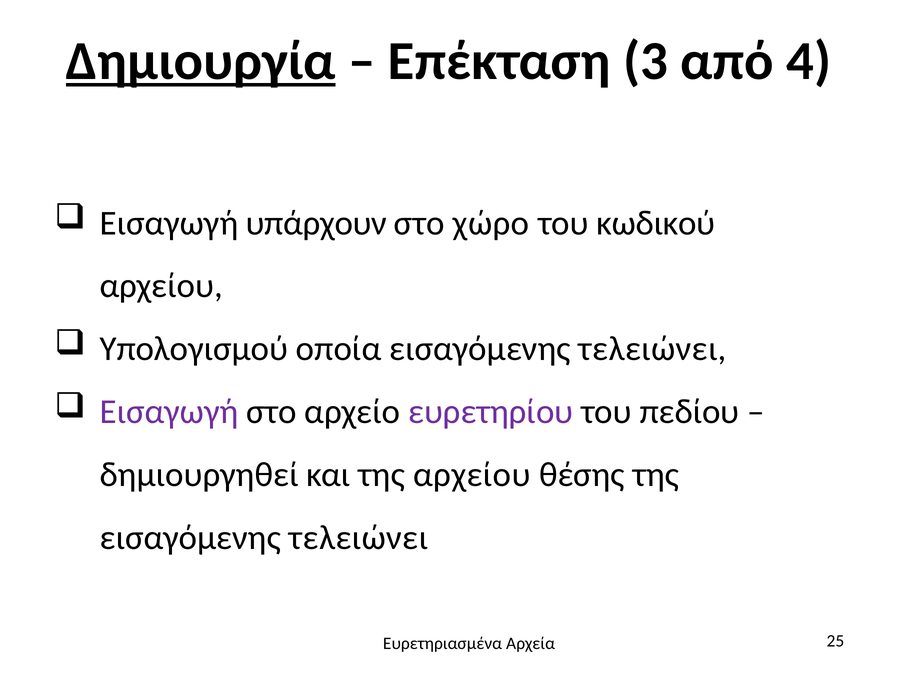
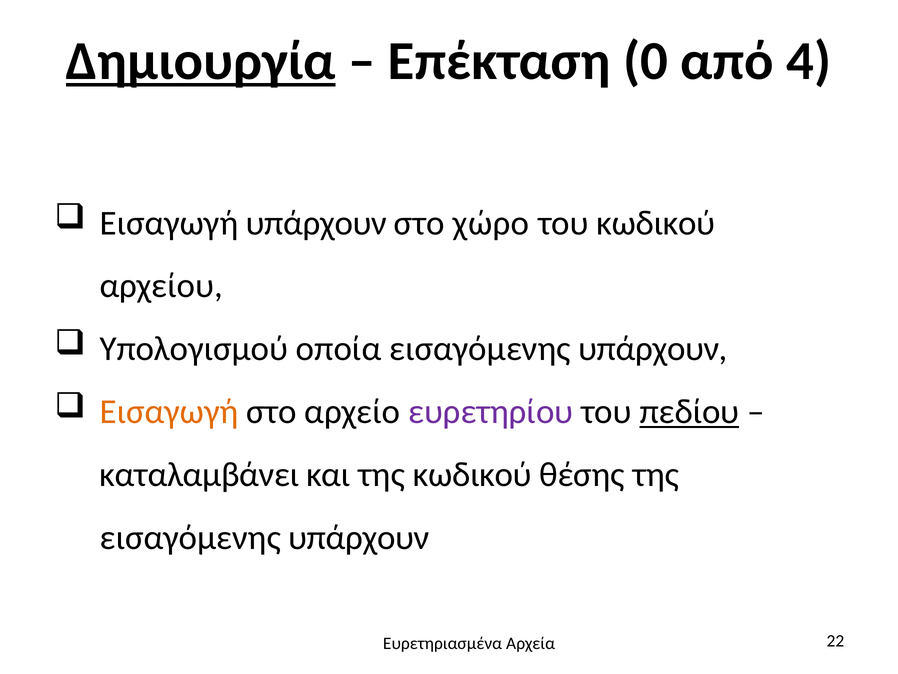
3: 3 -> 0 (645, 61)
τελειώνει: τελειώνει -> υπάρχουν (653, 349)
Εισαγωγή colour: purple -> orange (169, 412)
πεδίου underline: none -> present (689, 412)
δημιουργηθεί: δημιουργηθεί -> καταλαμβάνει (199, 474)
της αρχείου: αρχείου -> κωδικού (472, 474)
τελειώνει: τελειώνει -> υπάρχουν (359, 537)
25: 25 -> 22 (835, 640)
